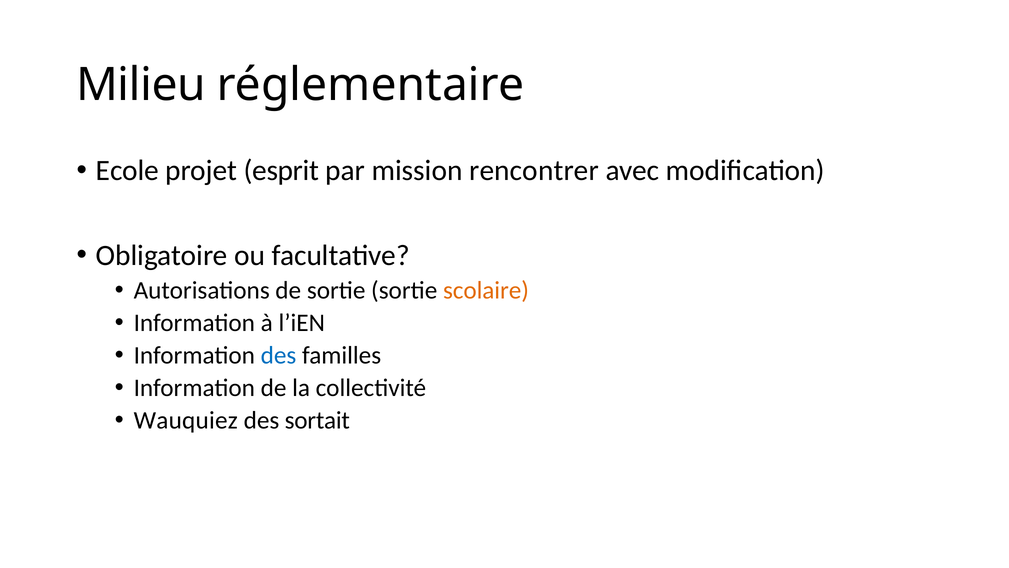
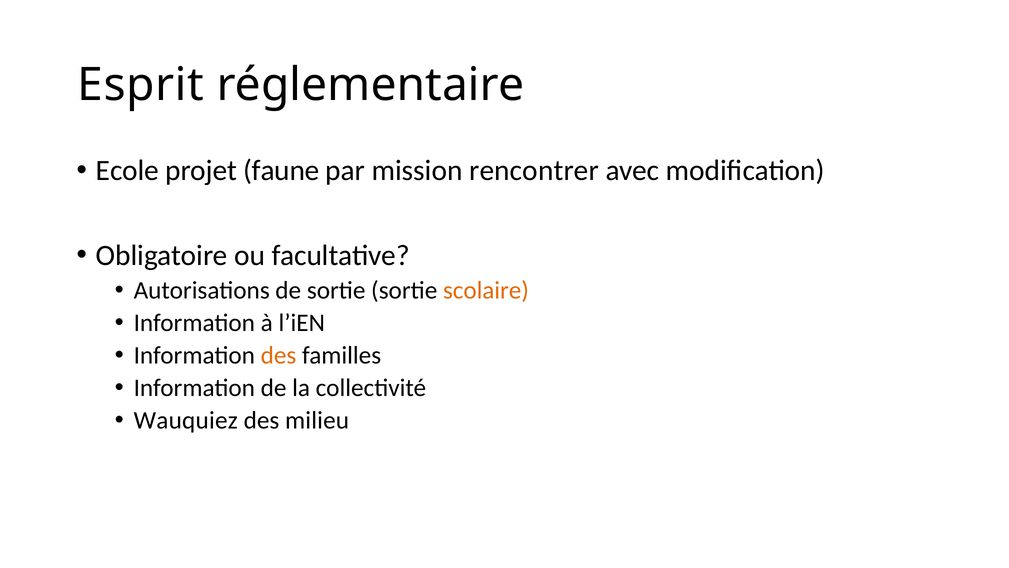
Milieu: Milieu -> Esprit (141, 85)
esprit: esprit -> faune (281, 171)
des colour: blue -> orange (279, 355)
sortait: sortait -> milieu (317, 420)
